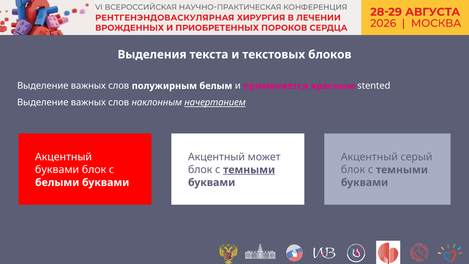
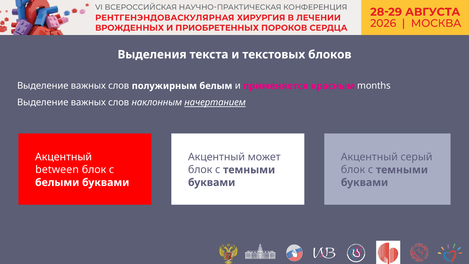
stented: stented -> months (374, 86)
буквами: буквами -> between (57, 170)
темными underline: present -> none (249, 170)
